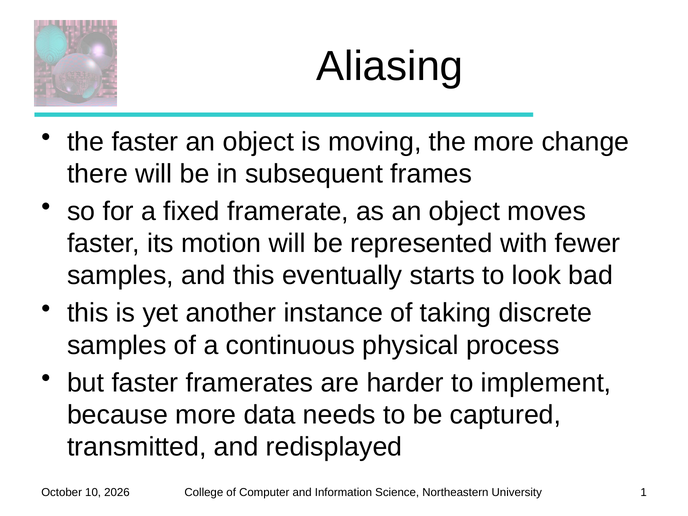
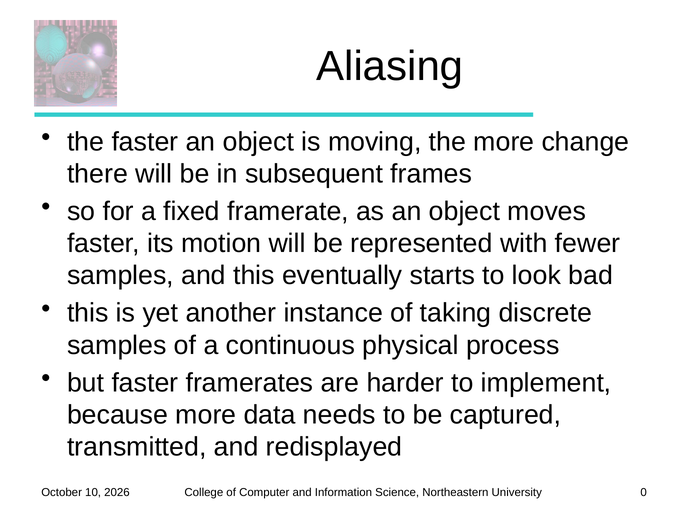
1: 1 -> 0 (644, 493)
